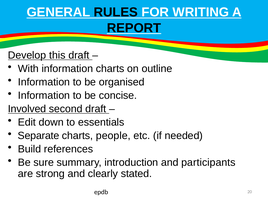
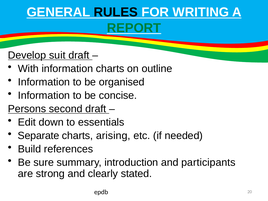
REPORT colour: black -> green (134, 28)
this: this -> suit (57, 55)
Involved: Involved -> Persons (27, 109)
people: people -> arising (113, 136)
